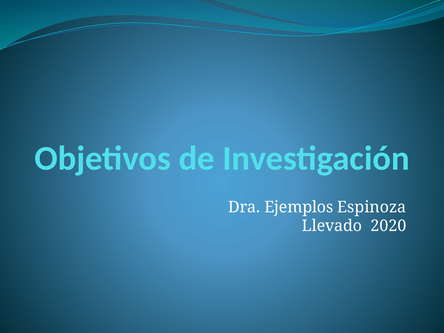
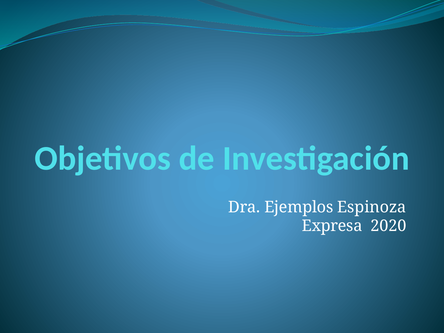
Llevado: Llevado -> Expresa (332, 226)
